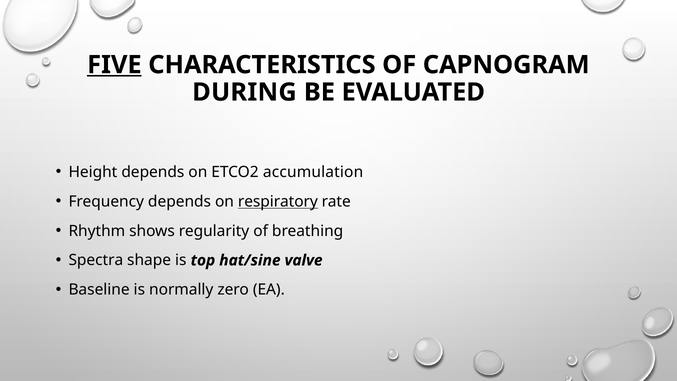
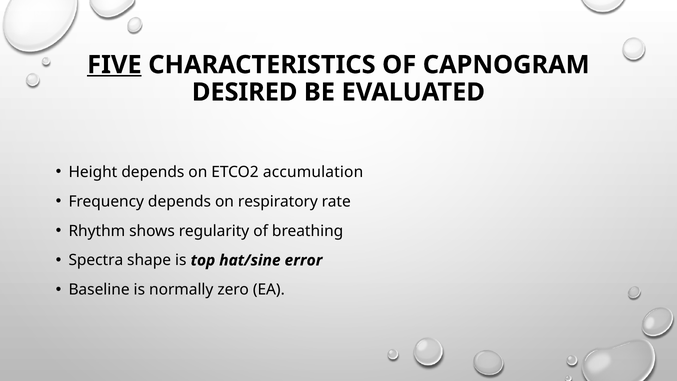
DURING: DURING -> DESIRED (245, 92)
respiratory underline: present -> none (278, 201)
valve: valve -> error (303, 260)
